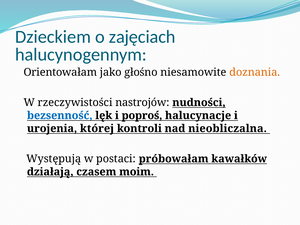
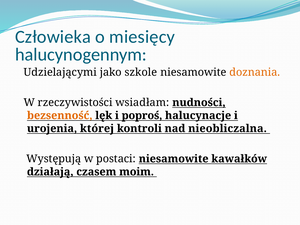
Dzieckiem: Dzieckiem -> Człowieka (53, 37)
zajęciach: zajęciach -> miesięcy (142, 37)
Orientowałam: Orientowałam -> Udzielającymi (60, 72)
głośno: głośno -> szkole (141, 72)
nastrojów: nastrojów -> wsiadłam (142, 103)
bezsenność colour: blue -> orange (60, 116)
postaci próbowałam: próbowałam -> niesamowite (174, 159)
